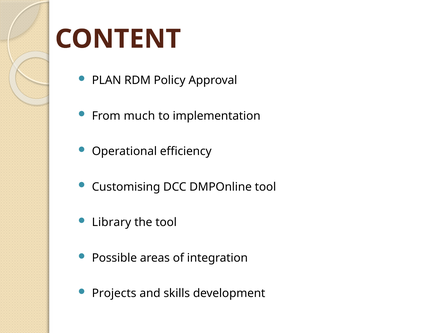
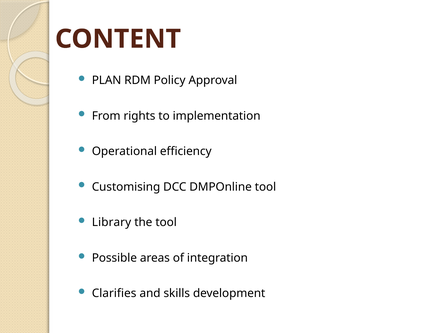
much: much -> rights (139, 116)
Projects: Projects -> Clarifies (114, 293)
